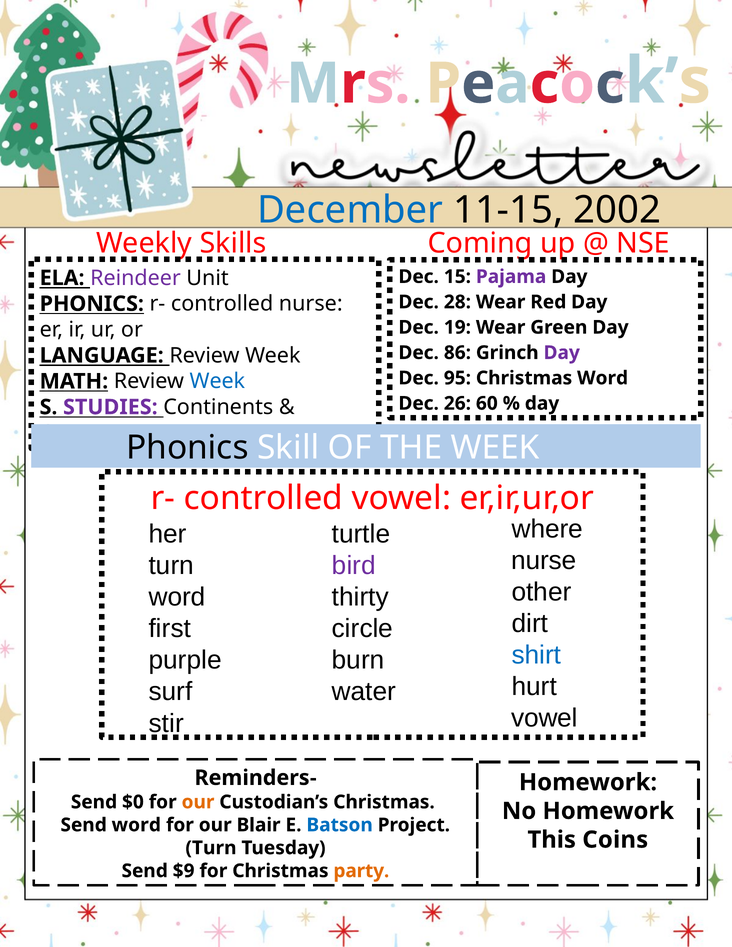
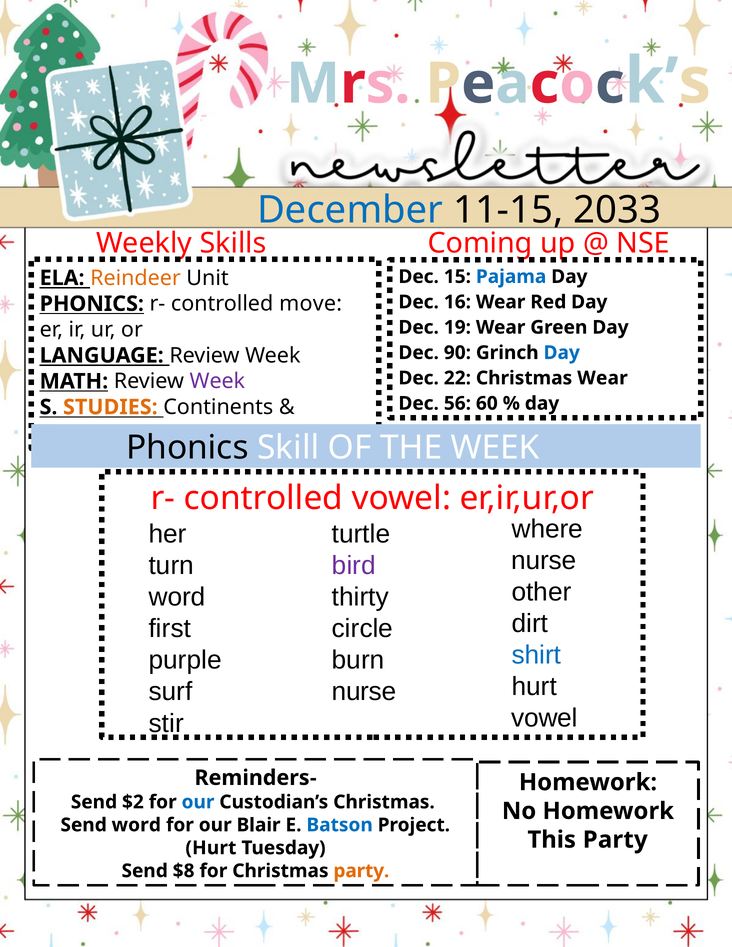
2002: 2002 -> 2033 (617, 210)
Pajama colour: purple -> blue (511, 277)
Reindeer colour: purple -> orange (135, 278)
28: 28 -> 16 (457, 302)
controlled nurse: nurse -> move (311, 304)
86: 86 -> 90 (457, 353)
Day colour: purple -> blue (562, 353)
95: 95 -> 22 (457, 378)
Christmas Word: Word -> Wear (603, 378)
Week colour: blue -> purple (217, 381)
26: 26 -> 56 (457, 404)
STUDIES colour: purple -> orange (110, 407)
water: water -> nurse (364, 692)
$0: $0 -> $2 (133, 802)
our colour: orange -> blue (198, 802)
This Coins: Coins -> Party (615, 840)
Turn: Turn -> Hurt (211, 848)
$9: $9 -> $8 (184, 871)
